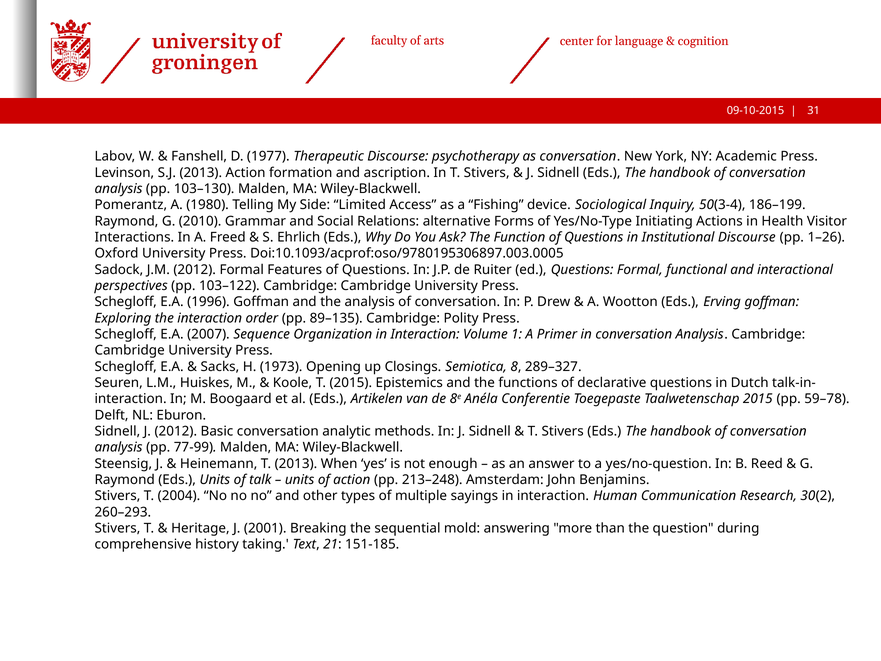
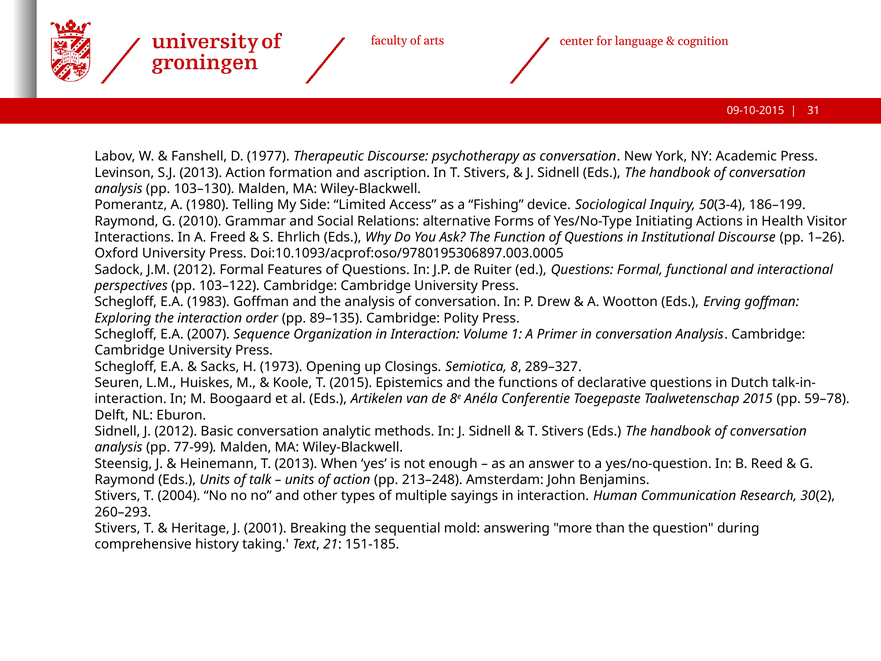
1996: 1996 -> 1983 (208, 302)
